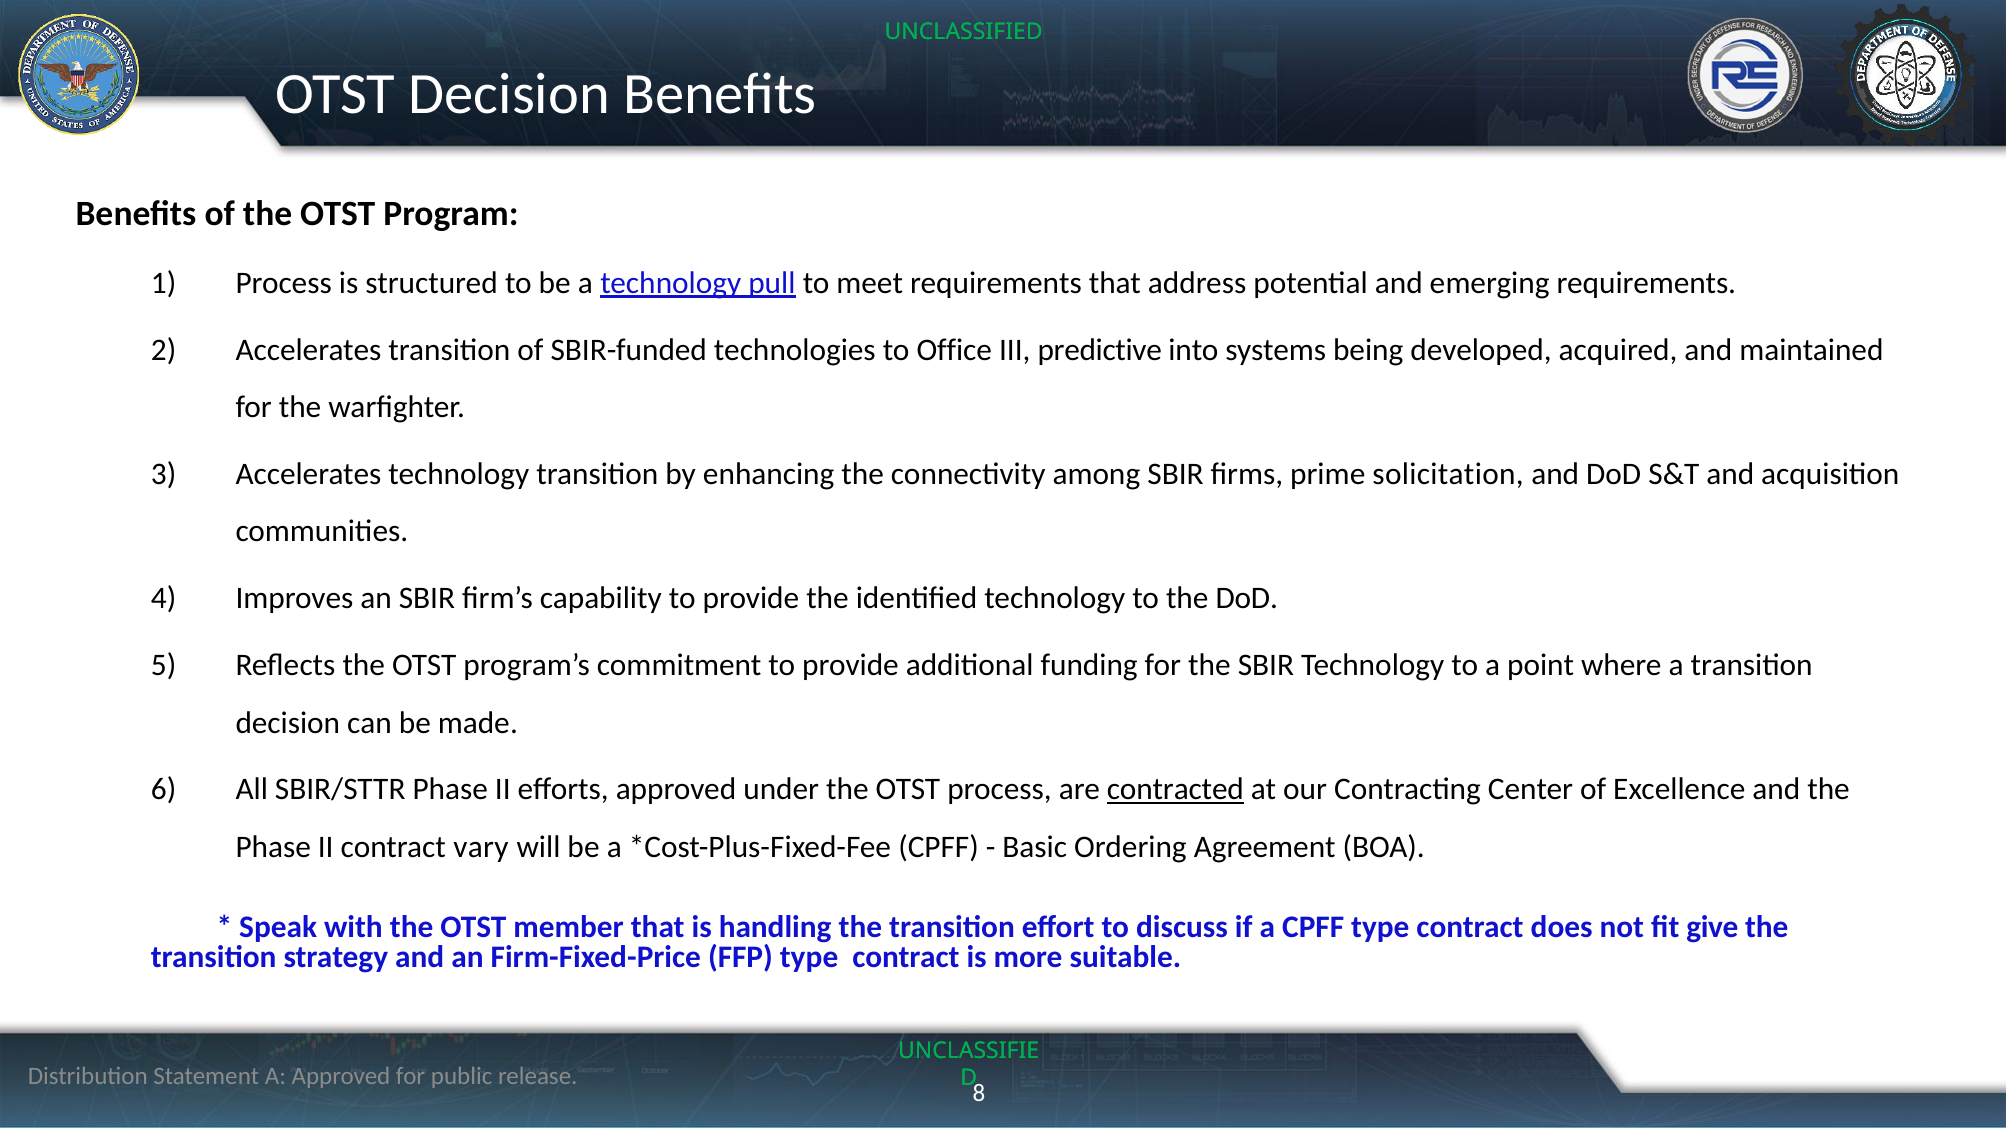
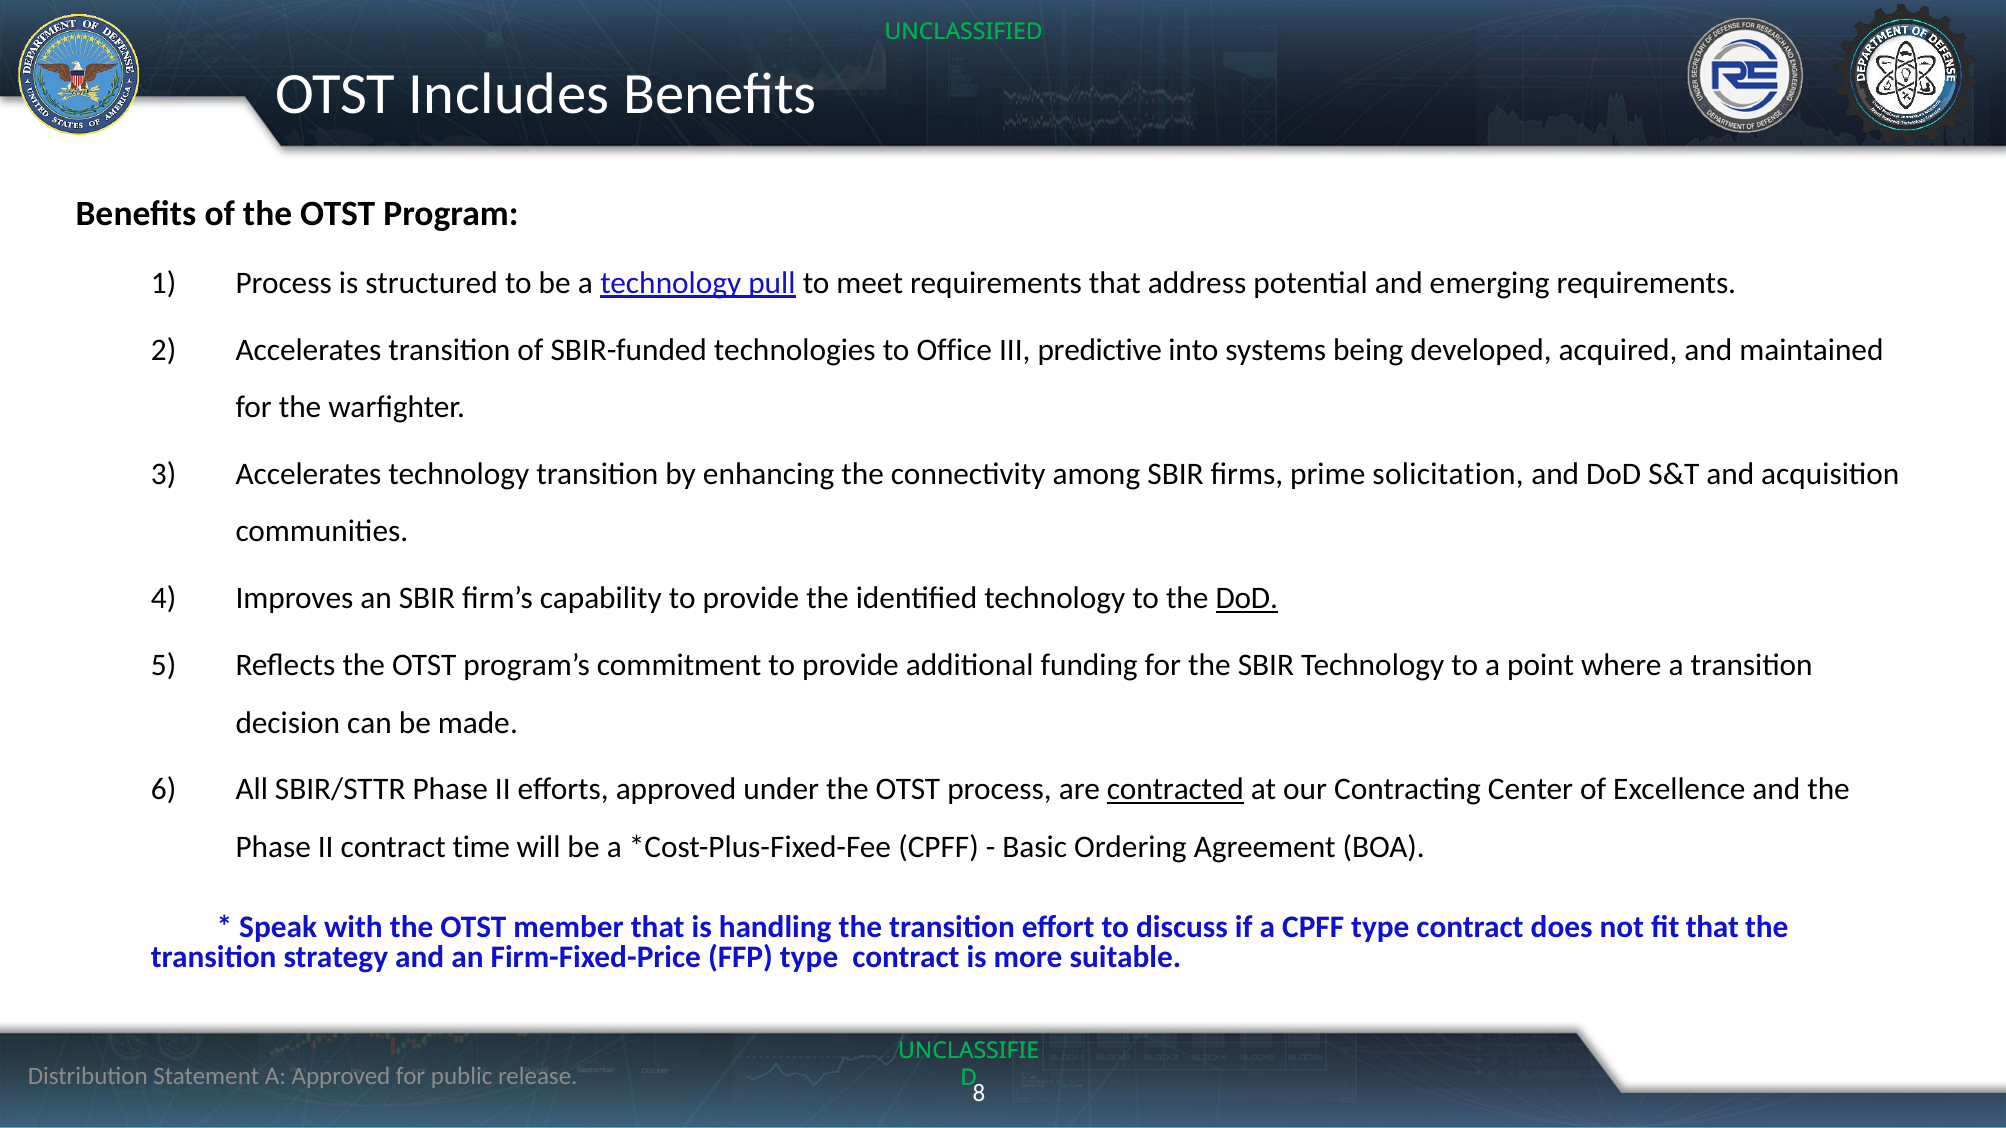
OTST Decision: Decision -> Includes (509, 95)
DoD underline: none -> present (1247, 599)
vary: vary -> time (481, 847)
fit give: give -> that (1712, 927)
